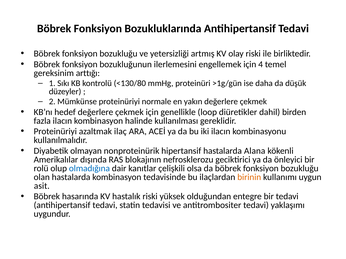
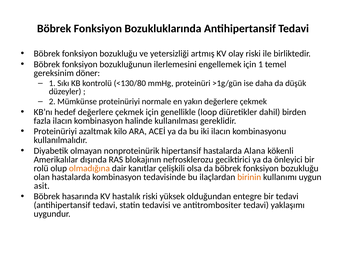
için 4: 4 -> 1 (261, 64)
arttığı: arttığı -> döner (88, 73)
ilaç: ilaç -> kilo (120, 132)
olmadığına colour: blue -> orange (89, 169)
